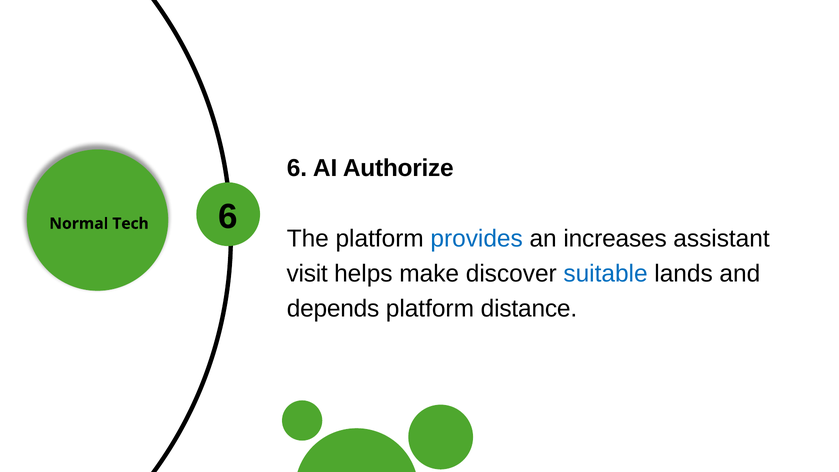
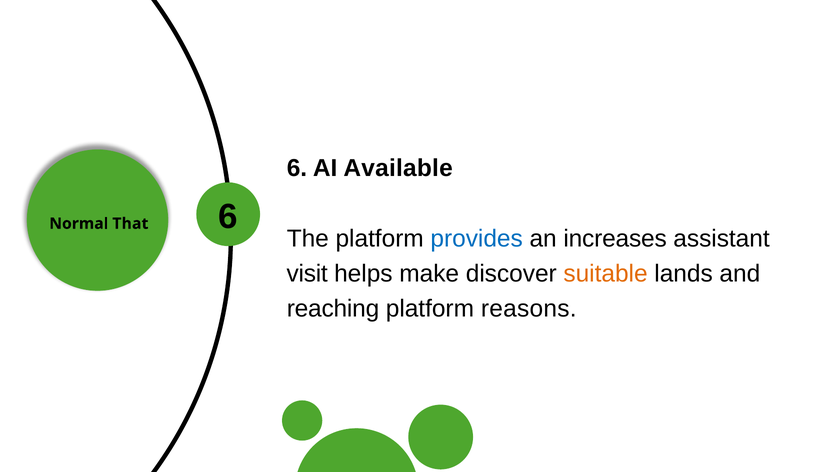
Authorize: Authorize -> Available (398, 168)
Tech: Tech -> That (130, 224)
suitable colour: blue -> orange (606, 274)
depends: depends -> reaching (333, 309)
distance: distance -> reasons (529, 309)
